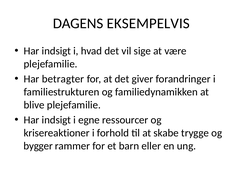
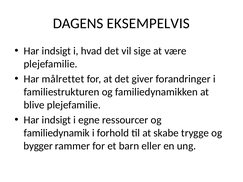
betragter: betragter -> målrettet (63, 79)
krisereaktioner: krisereaktioner -> familiedynamik (57, 133)
